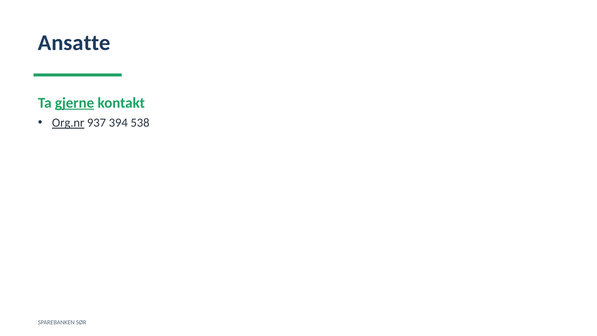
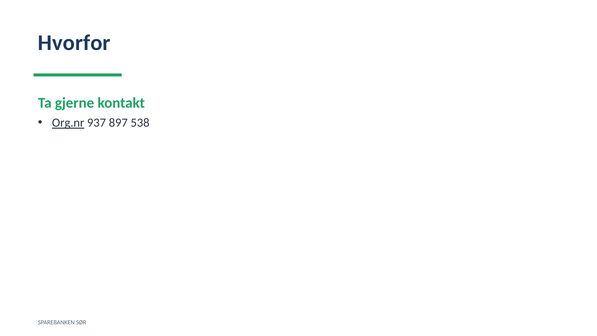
Ansatte: Ansatte -> Hvorfor (74, 43)
gjerne underline: present -> none (75, 103)
394: 394 -> 897 (118, 123)
